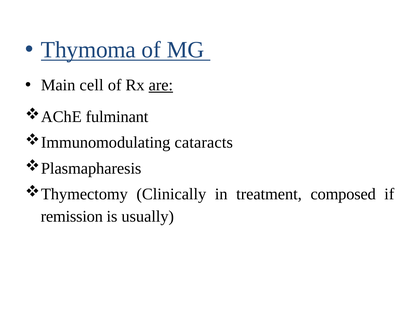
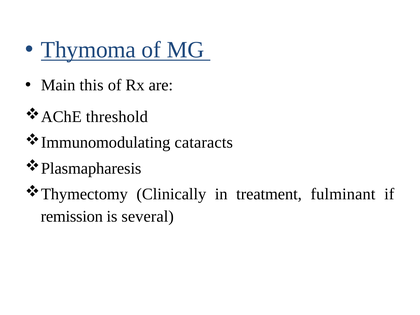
cell: cell -> this (92, 85)
are underline: present -> none (161, 85)
fulminant: fulminant -> threshold (117, 117)
composed: composed -> fulminant (343, 194)
usually: usually -> several (148, 217)
